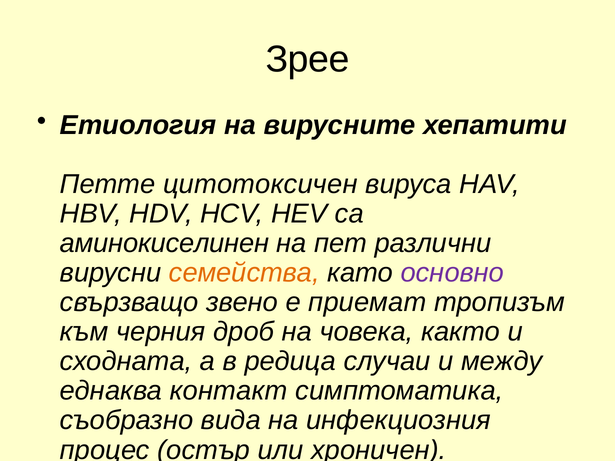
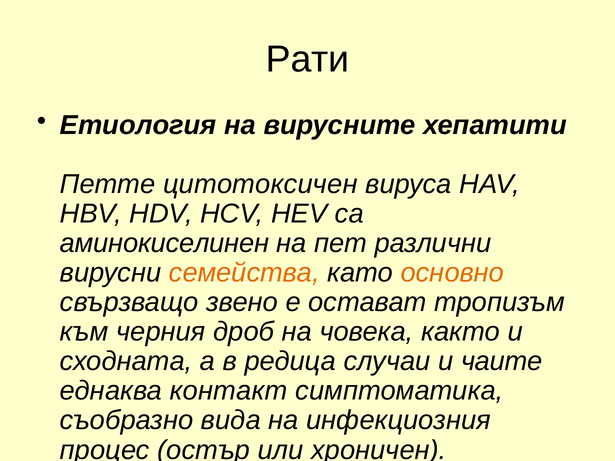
Зрее: Зрее -> Рати (308, 60)
основно colour: purple -> orange (452, 273)
приемат: приемат -> остават (368, 303)
между: между -> чаите (502, 362)
